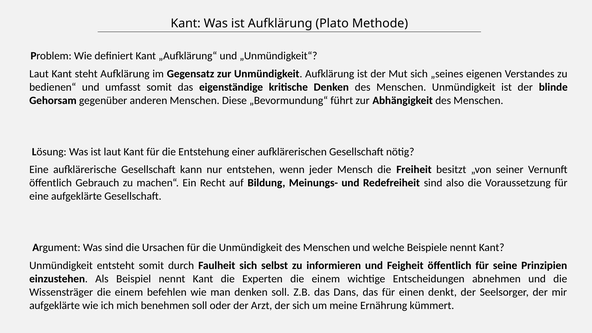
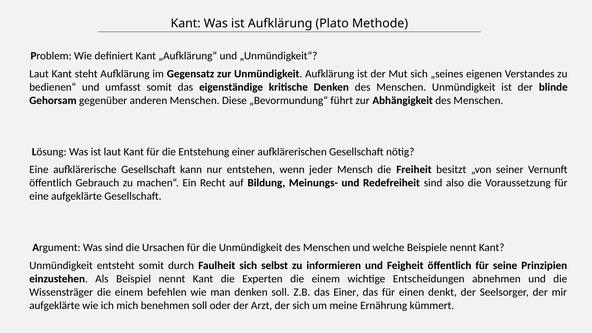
das Dans: Dans -> Einer (346, 292)
